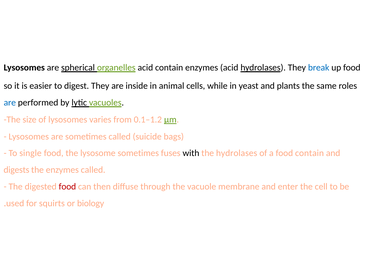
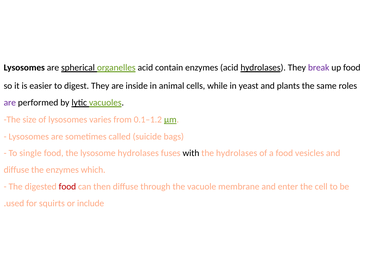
break colour: blue -> purple (319, 68)
are colour: blue -> purple (10, 103)
lysosome sometimes: sometimes -> hydrolases (138, 153)
food contain: contain -> vesicles (310, 153)
digests: digests -> diffuse (16, 170)
enzymes called: called -> which (93, 170)
biology: biology -> include (91, 203)
